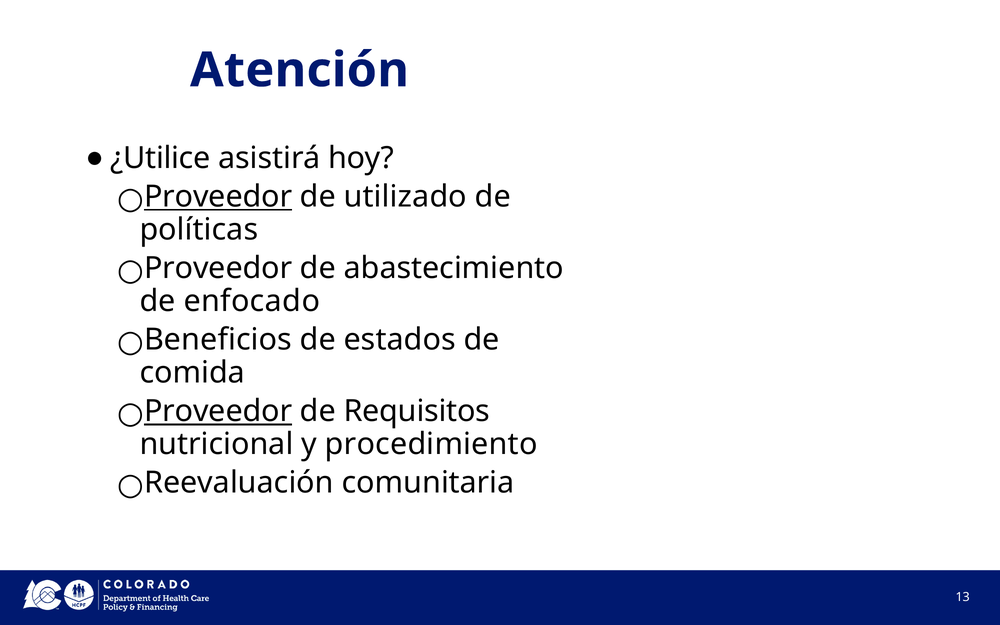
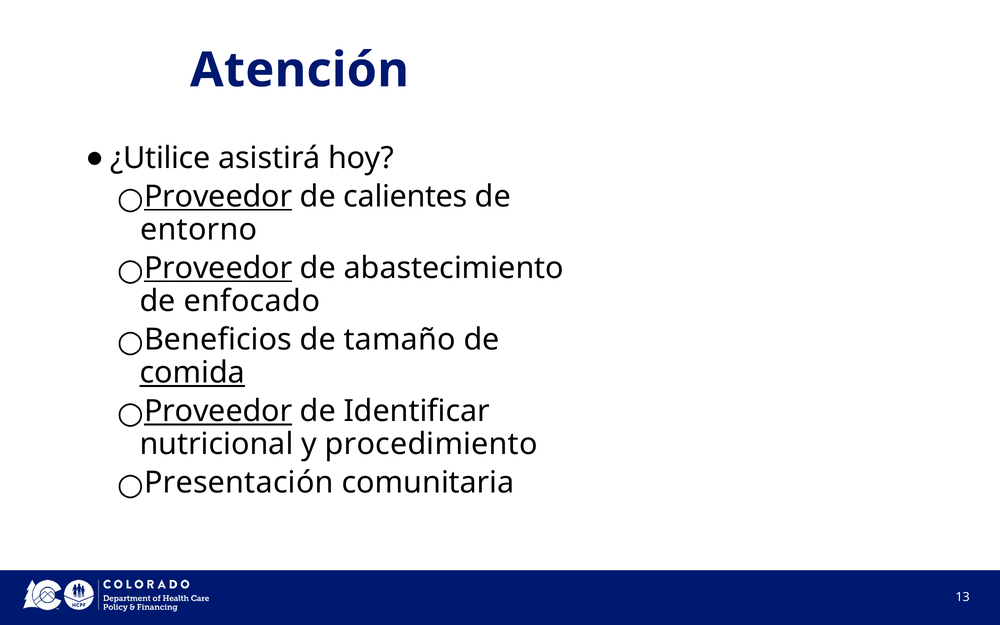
utilizado: utilizado -> calientes (405, 197)
políticas: políticas -> entorno (199, 230)
Proveedor underline: none -> present (218, 268)
estados: estados -> tamaño (400, 340)
comida underline: none -> present (192, 373)
Requisitos: Requisitos -> Identificar (417, 411)
Reevaluación: Reevaluación -> Presentación (239, 483)
